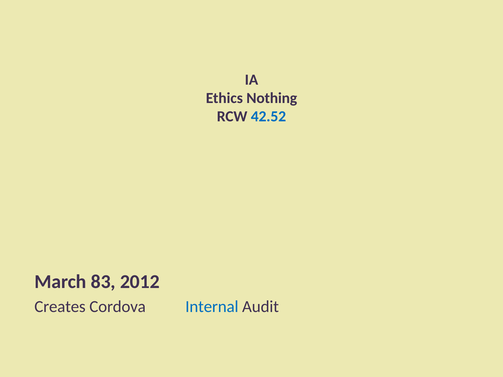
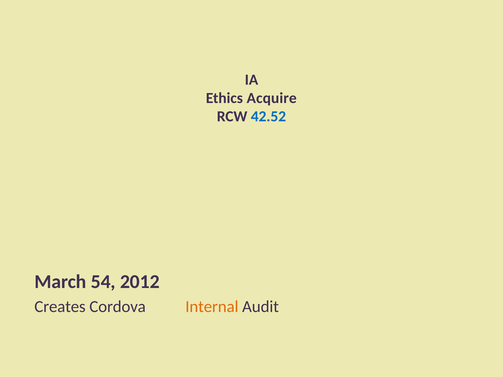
Nothing: Nothing -> Acquire (272, 98)
83: 83 -> 54 (103, 282)
Internal colour: blue -> orange (212, 307)
